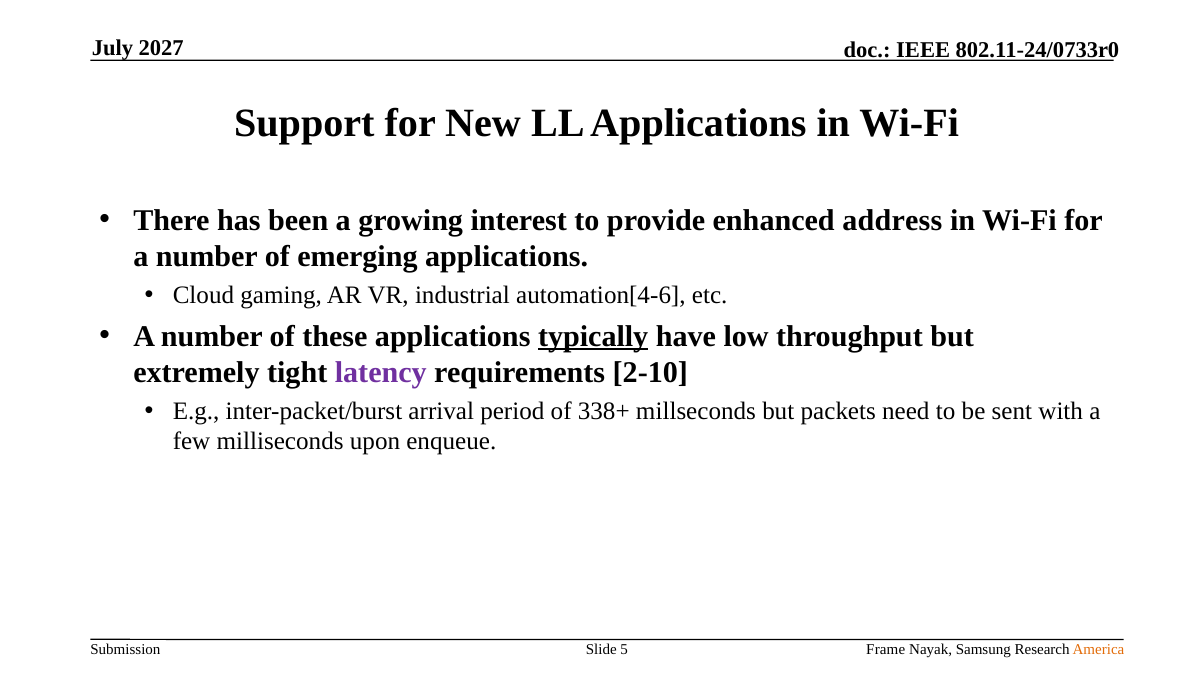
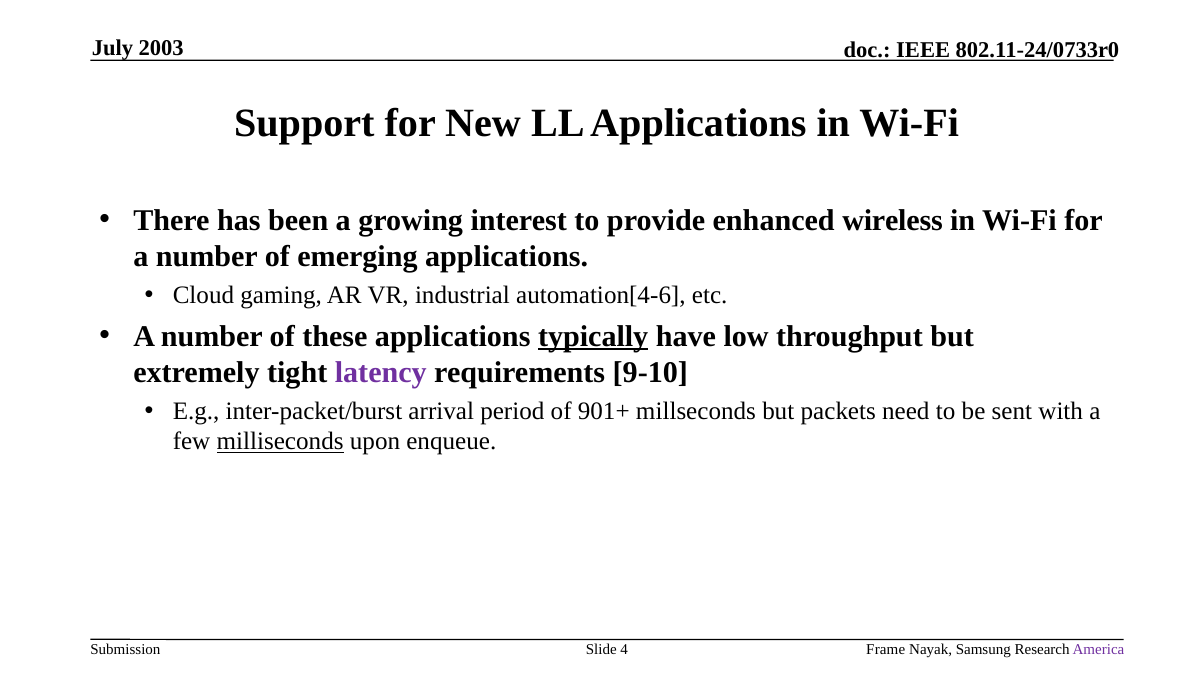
2027: 2027 -> 2003 (161, 48)
address: address -> wireless (893, 220)
2-10: 2-10 -> 9-10 (650, 373)
338+: 338+ -> 901+ (604, 412)
milliseconds underline: none -> present (280, 442)
5: 5 -> 4 (624, 650)
America colour: orange -> purple (1098, 650)
